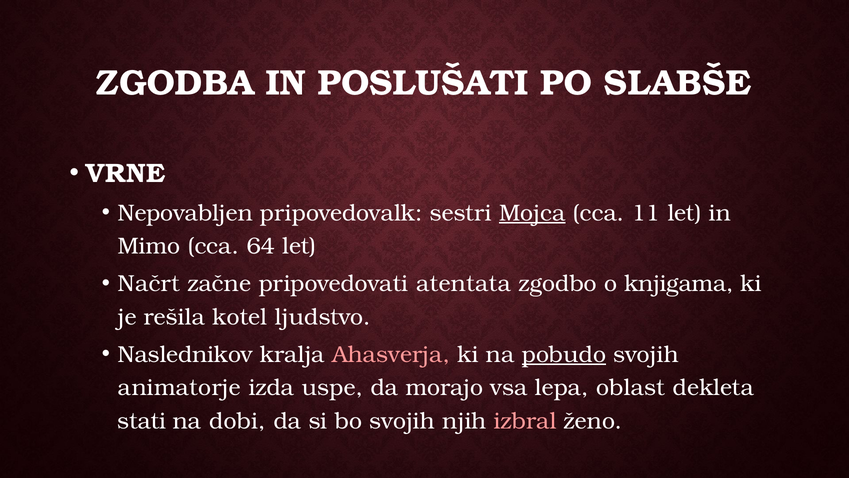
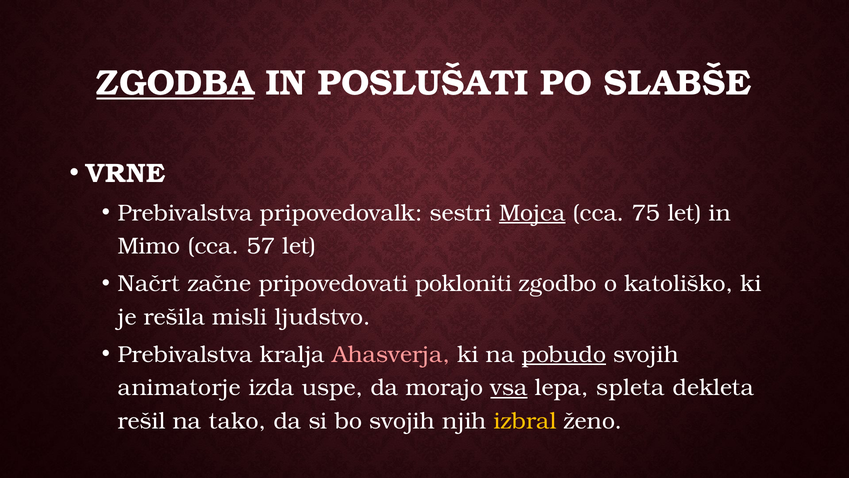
ZGODBA underline: none -> present (175, 83)
Nepovabljen: Nepovabljen -> Prebivalstva (185, 213)
11: 11 -> 75 (646, 213)
64: 64 -> 57 (261, 246)
atentata: atentata -> pokloniti (464, 283)
knjigama: knjigama -> katoliško (679, 283)
kotel: kotel -> misli (240, 317)
Naslednikov: Naslednikov -> Prebivalstva (185, 354)
vsa underline: none -> present (509, 387)
oblast: oblast -> spleta (631, 387)
stati: stati -> rešil (142, 421)
dobi: dobi -> tako (237, 421)
izbral colour: pink -> yellow (525, 421)
